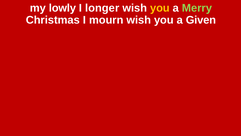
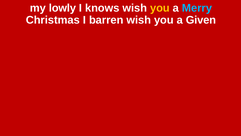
longer: longer -> knows (102, 8)
Merry colour: light green -> light blue (197, 8)
mourn: mourn -> barren (106, 20)
